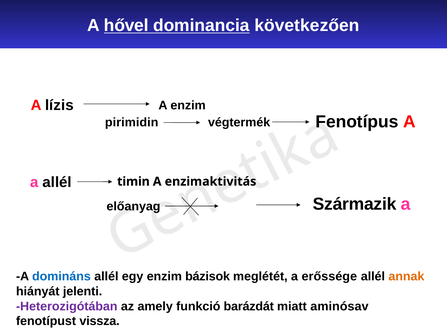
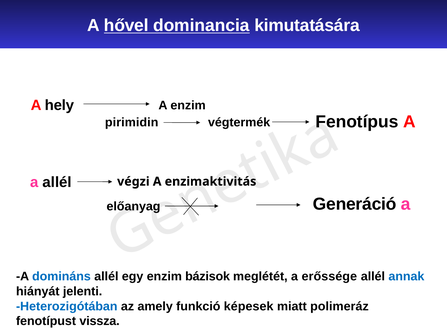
következően: következően -> kimutatására (307, 25)
lízis: lízis -> hely (60, 105)
timin: timin -> végzi (133, 182)
Származik: Származik -> Generáció (355, 204)
annak colour: orange -> blue (406, 277)
Heterozigótában colour: purple -> blue (67, 306)
barázdát: barázdát -> képesek (249, 306)
aminósav: aminósav -> polimeráz (339, 306)
